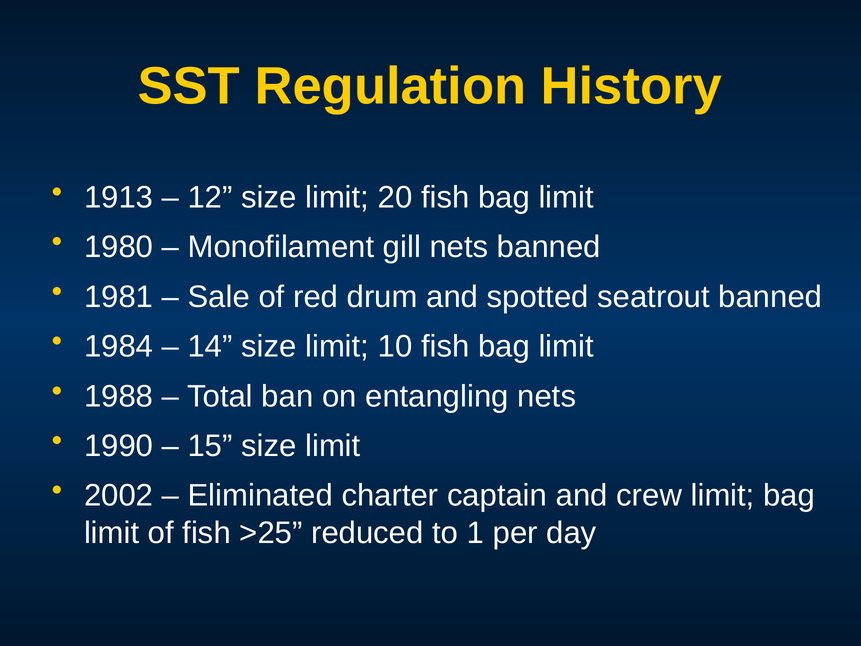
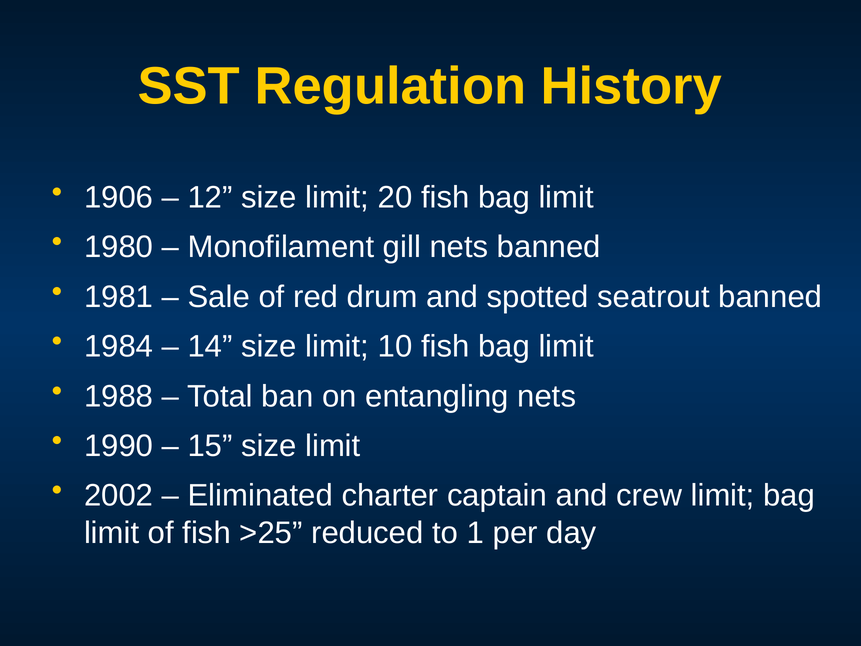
1913: 1913 -> 1906 (119, 197)
